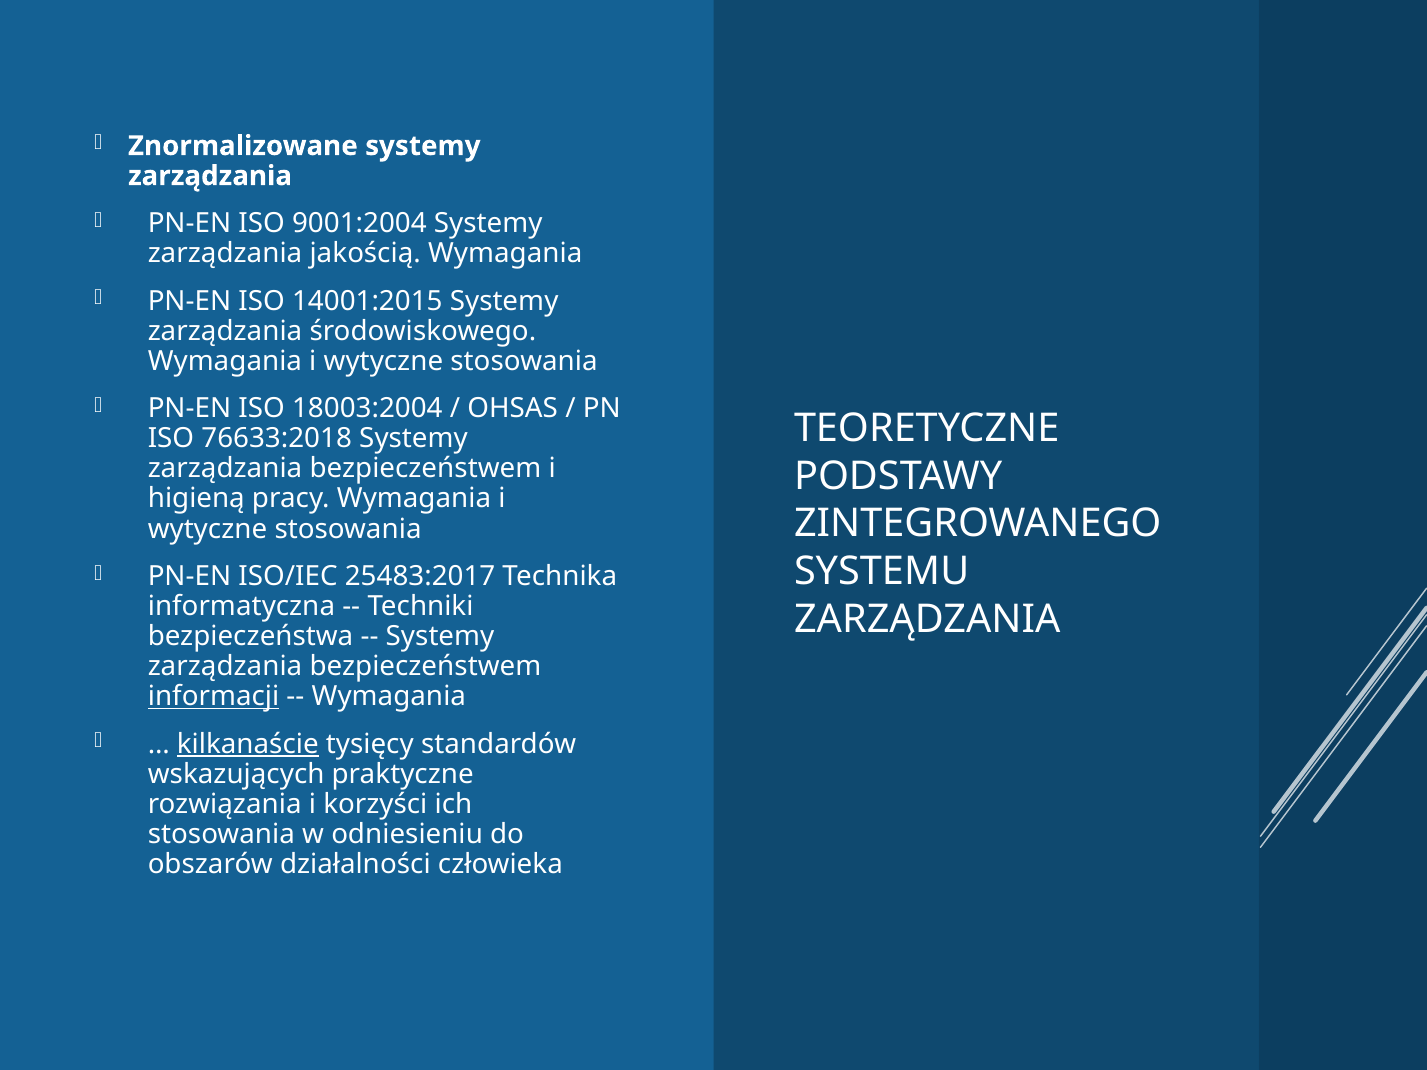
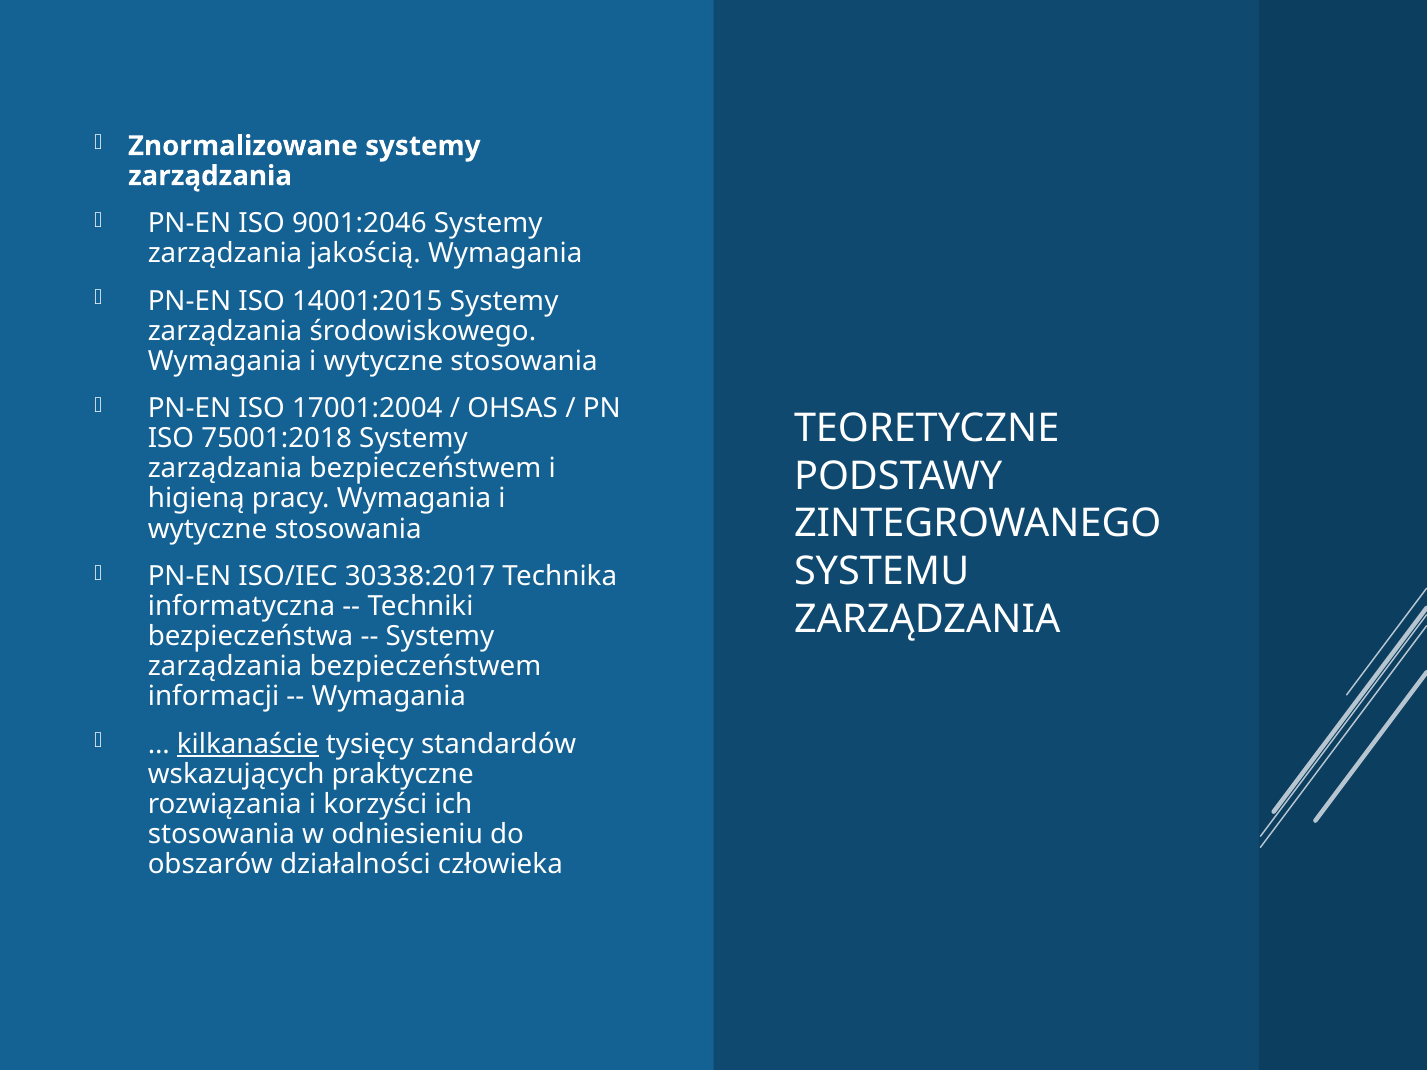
9001:2004: 9001:2004 -> 9001:2046 (359, 224)
18003:2004: 18003:2004 -> 17001:2004 (367, 409)
76633:2018: 76633:2018 -> 75001:2018 (277, 439)
25483:2017: 25483:2017 -> 30338:2017 (420, 577)
informacji underline: present -> none (214, 697)
